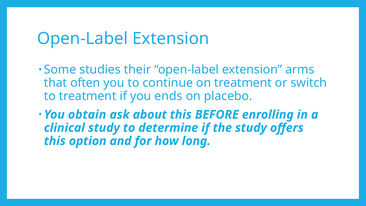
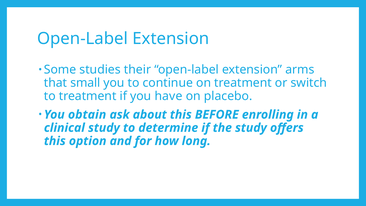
often: often -> small (85, 83)
ends: ends -> have (168, 96)
